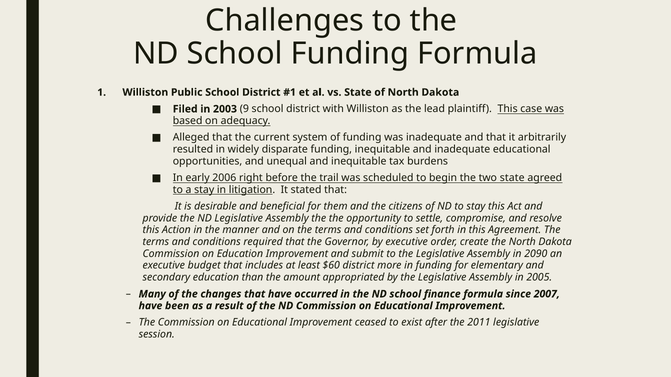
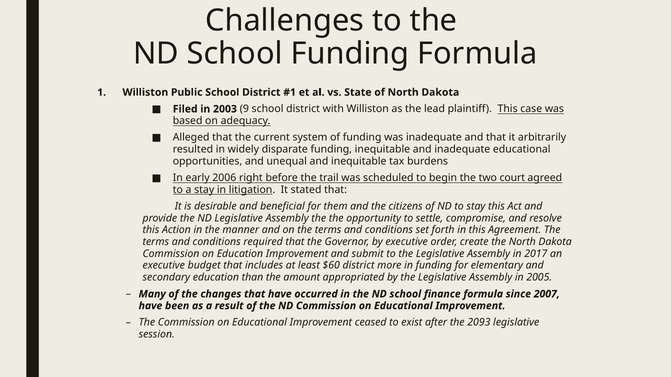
two state: state -> court (512, 178)
2090: 2090 -> 2017 (536, 254)
2011: 2011 -> 2093 (479, 323)
